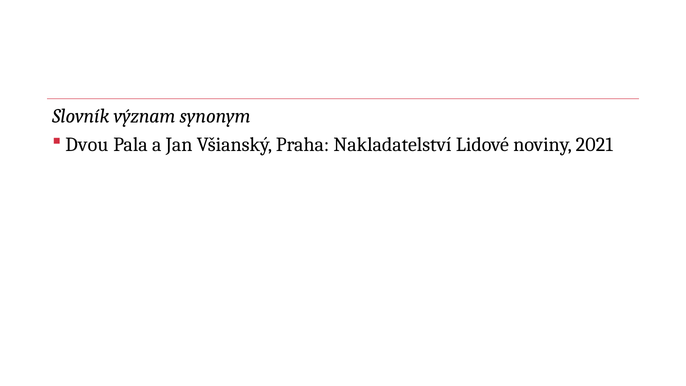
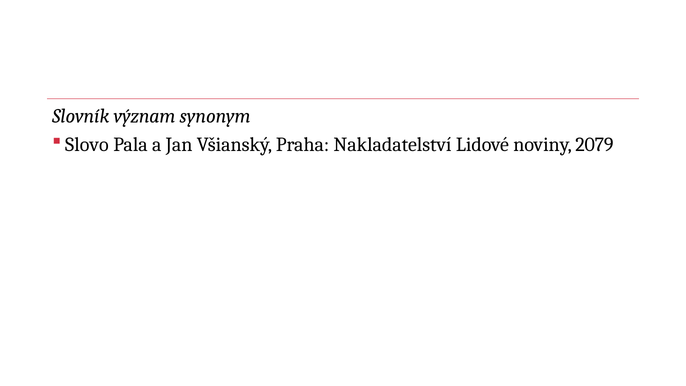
Dvou: Dvou -> Slovo (87, 145)
2021: 2021 -> 2079 (594, 145)
